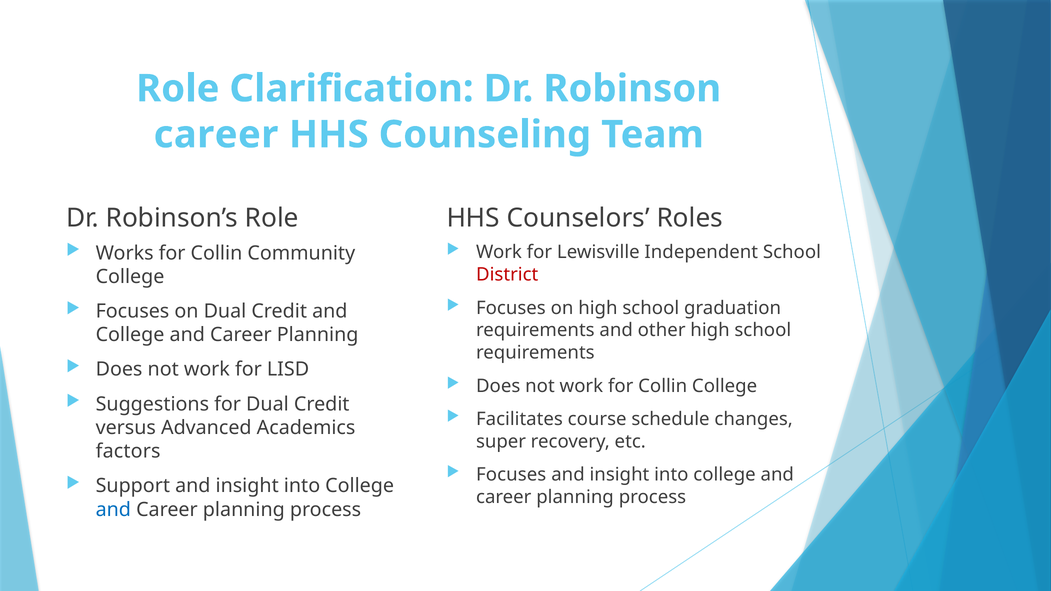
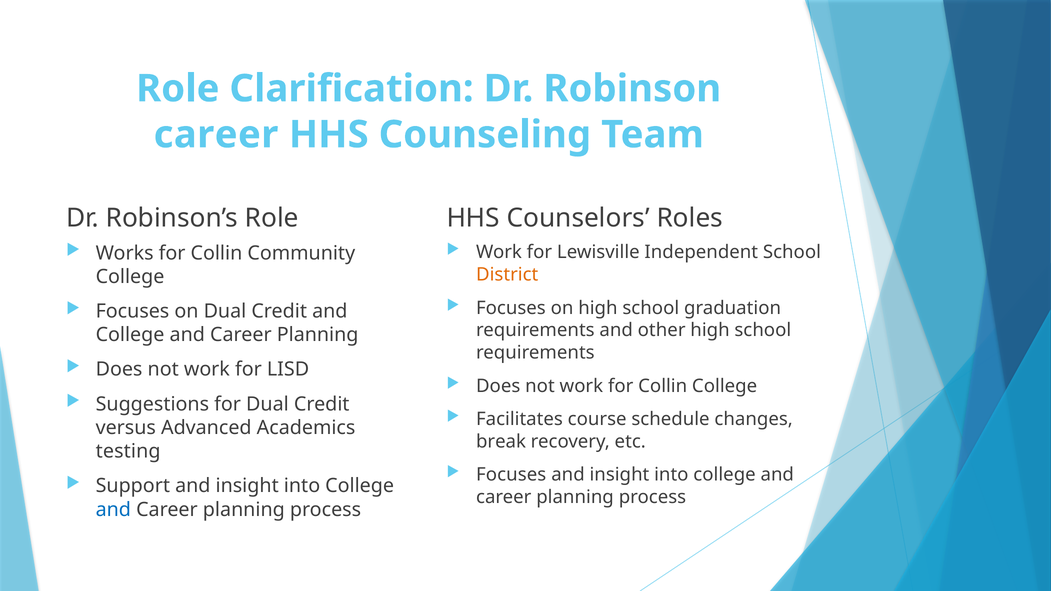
District colour: red -> orange (507, 275)
super: super -> break (501, 442)
factors: factors -> testing (128, 451)
